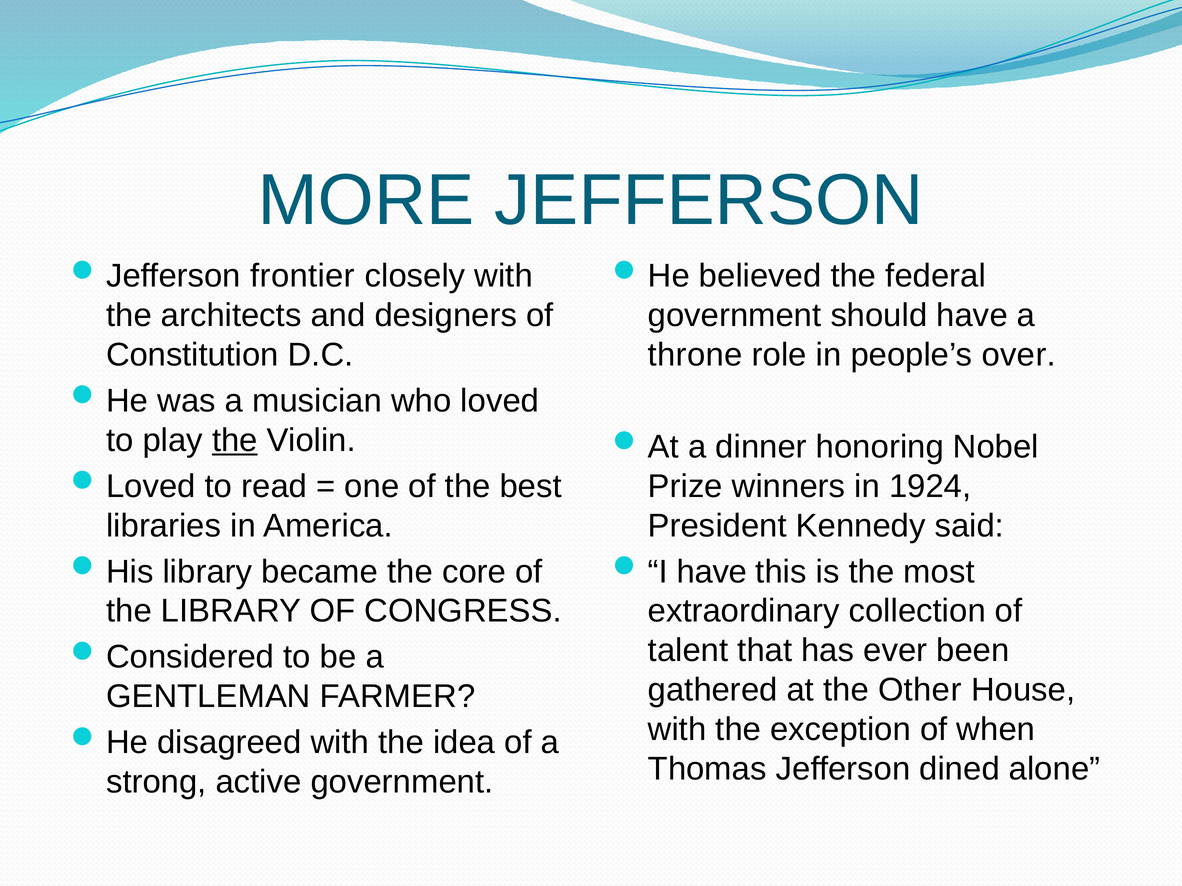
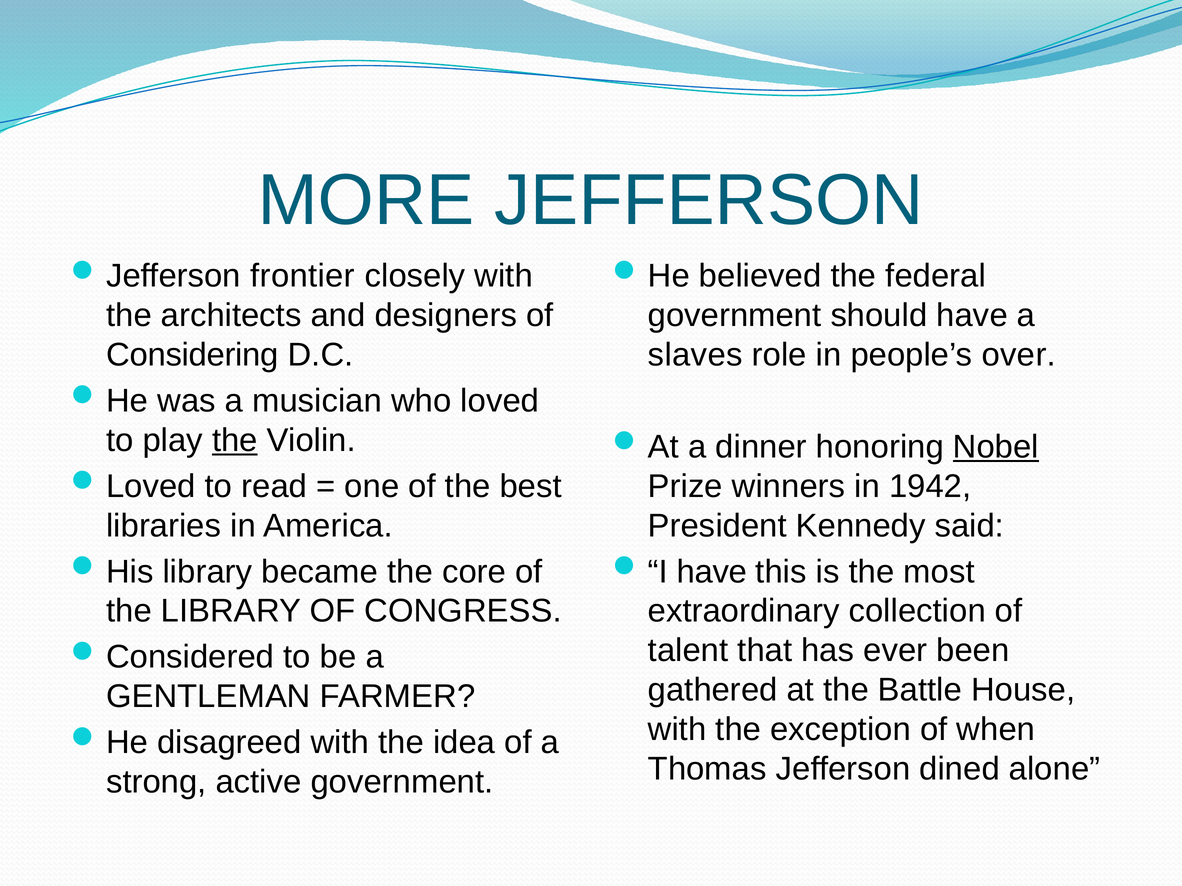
Constitution: Constitution -> Considering (192, 355)
throne: throne -> slaves (695, 355)
Nobel underline: none -> present (996, 447)
1924: 1924 -> 1942 (930, 487)
Other: Other -> Battle (920, 690)
